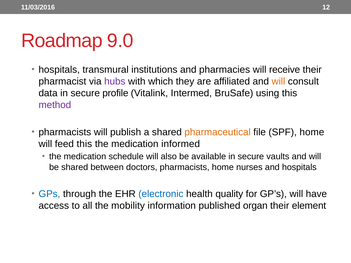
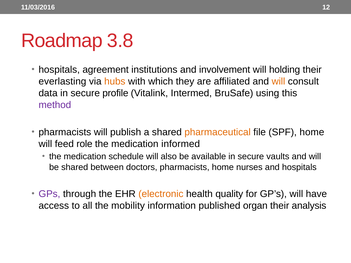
9.0: 9.0 -> 3.8 (120, 41)
transmural: transmural -> agreement (106, 70)
pharmacies: pharmacies -> involvement (225, 70)
receive: receive -> holding (285, 70)
pharmacist: pharmacist -> everlasting (62, 81)
hubs colour: purple -> orange (115, 81)
feed this: this -> role (84, 144)
GPs colour: blue -> purple (49, 194)
electronic colour: blue -> orange (161, 194)
element: element -> analysis (309, 206)
